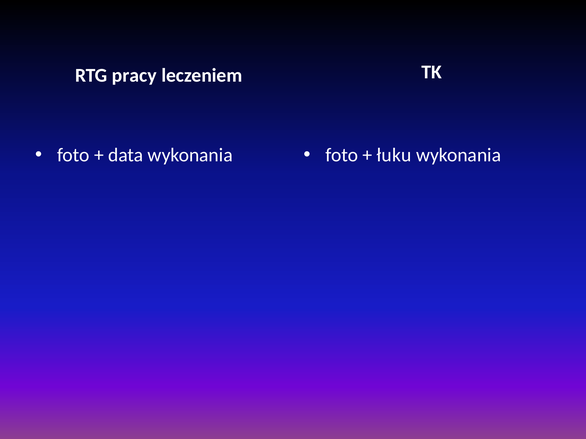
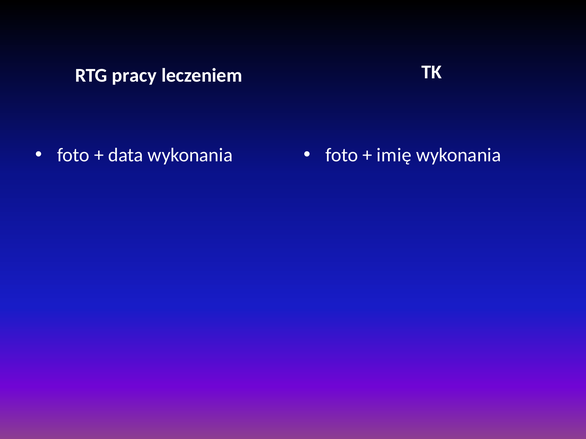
łuku: łuku -> imię (394, 155)
